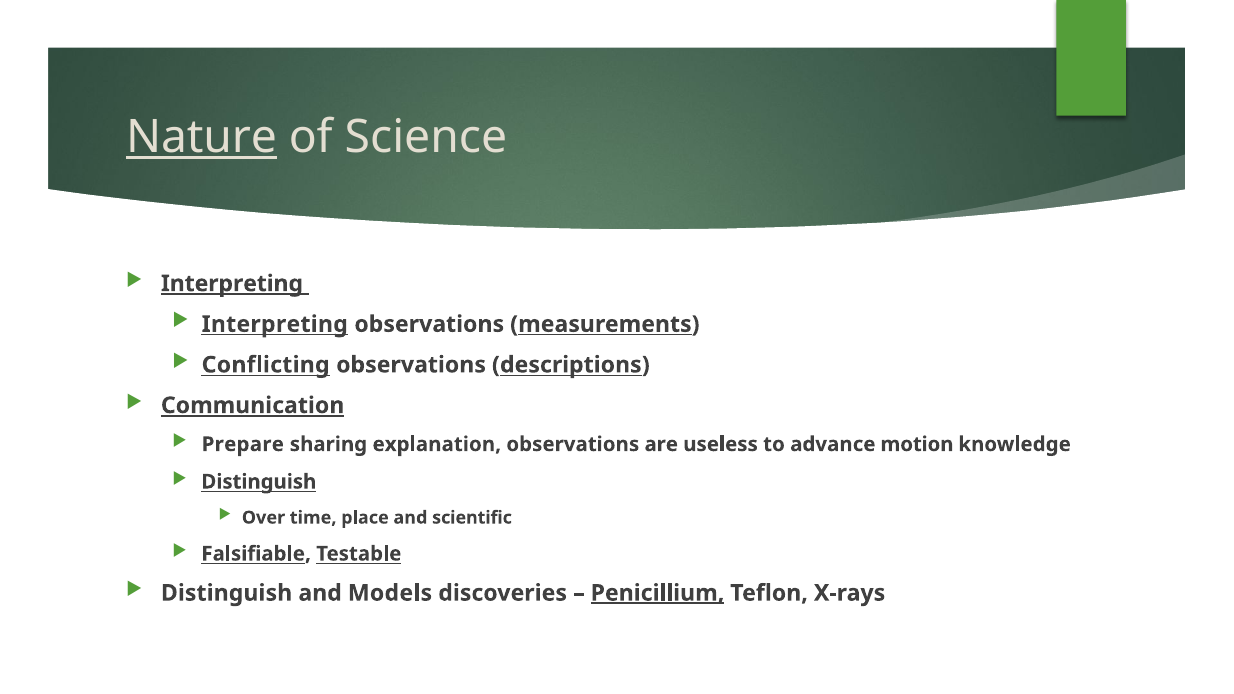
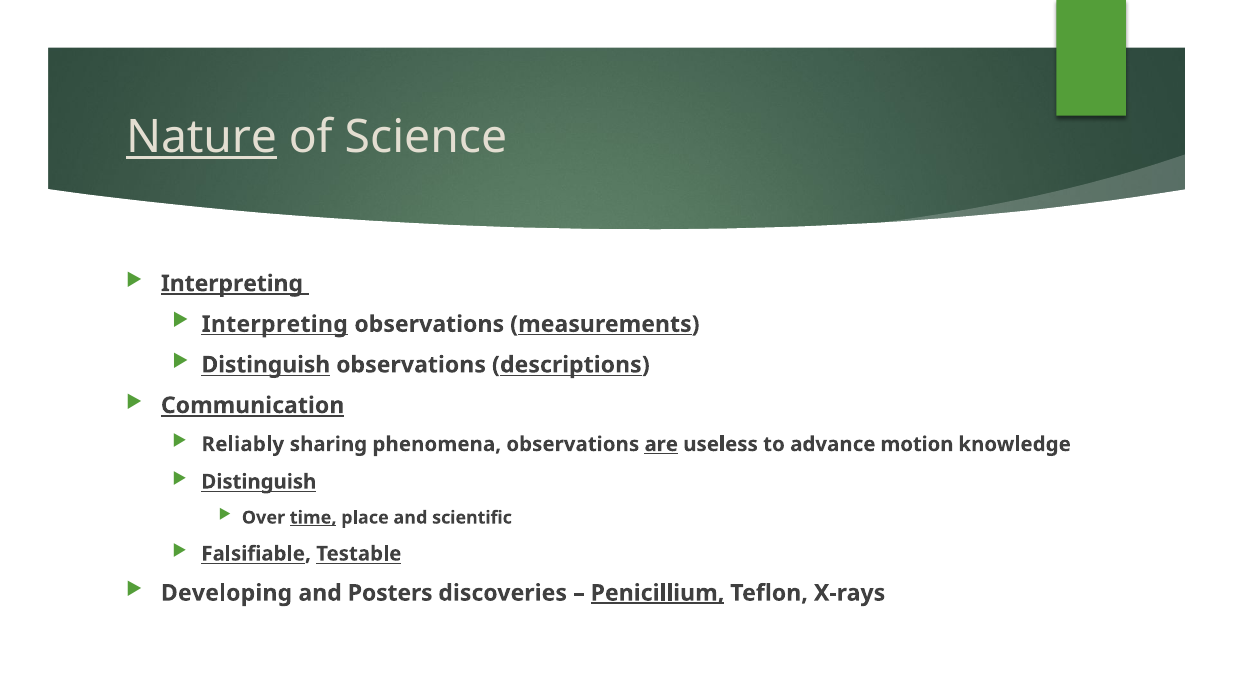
Conflicting: Conflicting -> Distinguish (266, 365)
Prepare: Prepare -> Reliably (243, 444)
explanation: explanation -> phenomena (437, 444)
are underline: none -> present (661, 444)
time underline: none -> present (313, 518)
Distinguish: Distinguish -> Developing (227, 593)
Models: Models -> Posters (390, 593)
